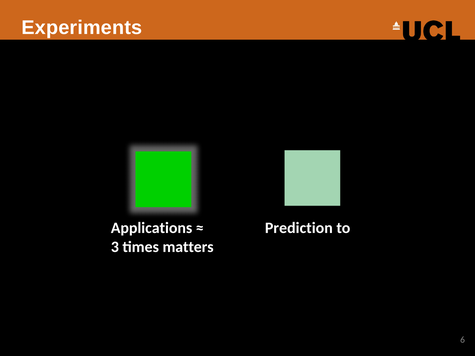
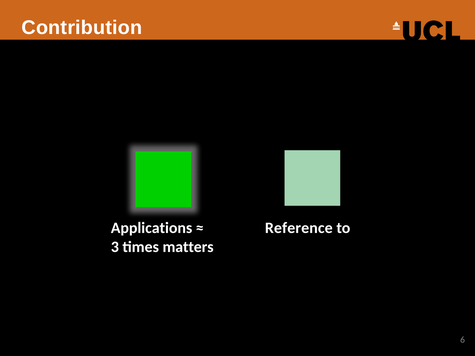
Experiments: Experiments -> Contribution (82, 28)
Prediction: Prediction -> Reference (299, 228)
